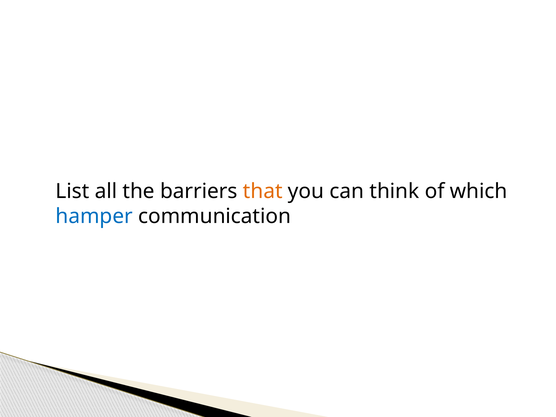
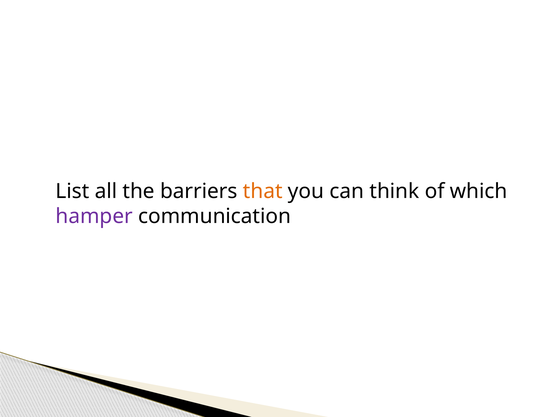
hamper colour: blue -> purple (94, 216)
